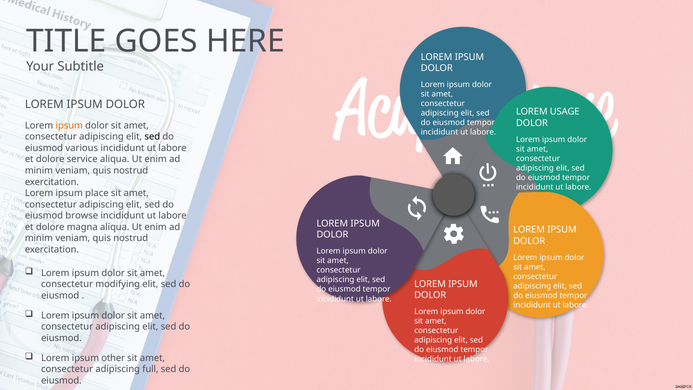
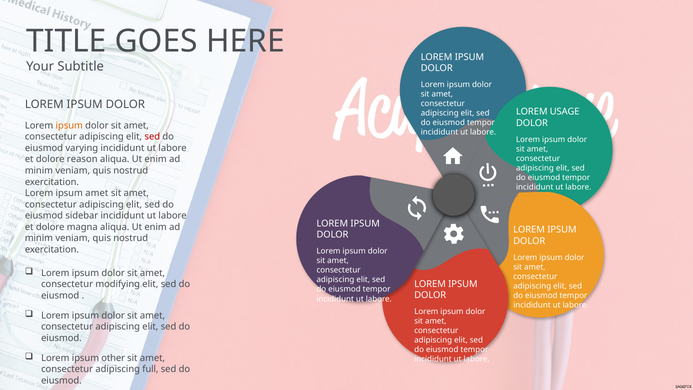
sed colour: black -> red (152, 137)
various: various -> varying (82, 148)
service: service -> reason (82, 159)
ipsum place: place -> amet (97, 193)
browse: browse -> sidebar (82, 216)
